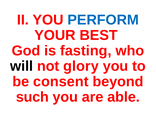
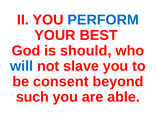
fasting: fasting -> should (86, 51)
will colour: black -> blue (22, 66)
glory: glory -> slave (81, 66)
